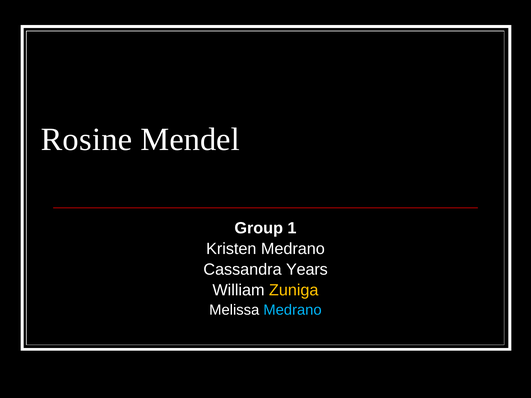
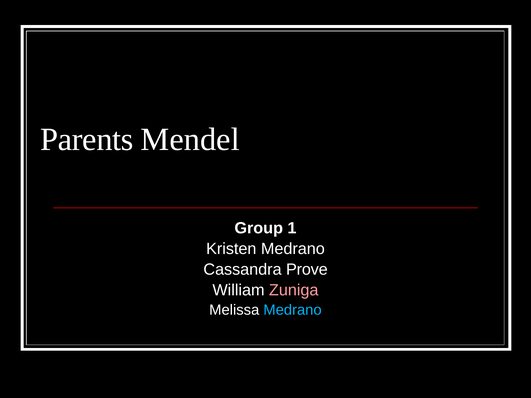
Rosine: Rosine -> Parents (87, 140)
Years: Years -> Prove (307, 270)
Zuniga colour: yellow -> pink (294, 290)
